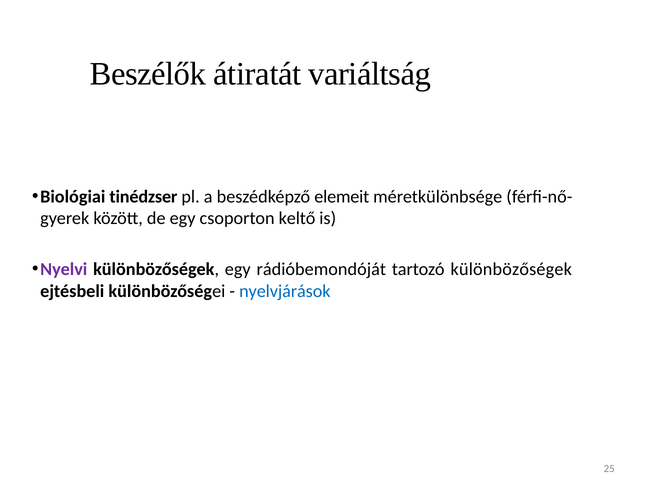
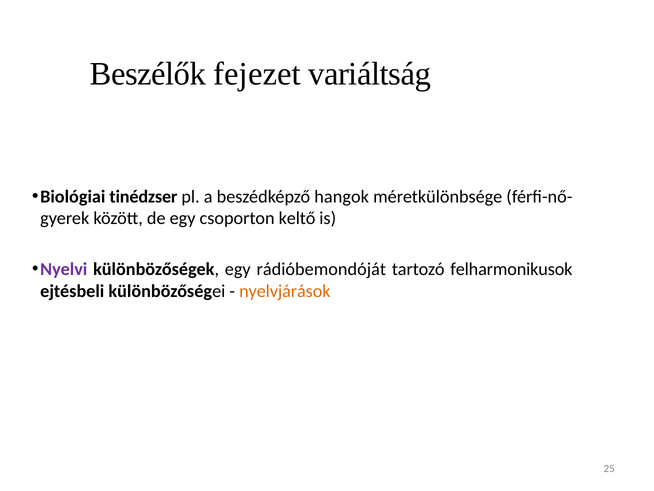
átiratát: átiratát -> fejezet (257, 74)
elemeit: elemeit -> hangok (342, 196)
tartozó különbözőségek: különbözőségek -> felharmonikusok (511, 269)
nyelvjárások colour: blue -> orange (285, 291)
